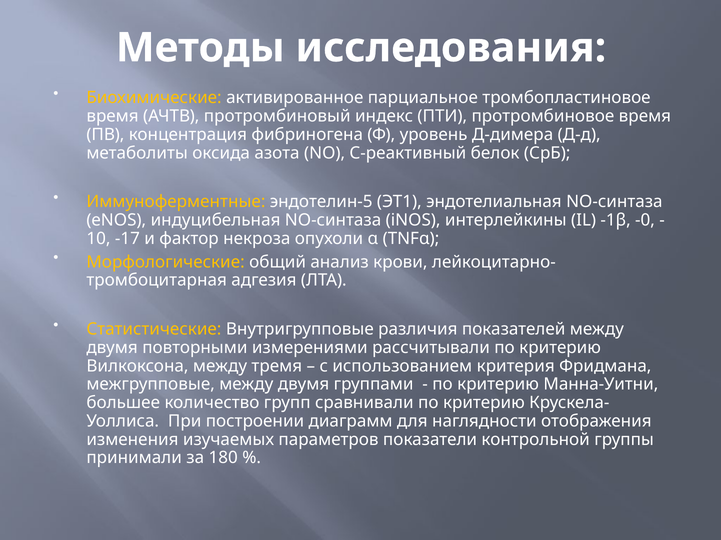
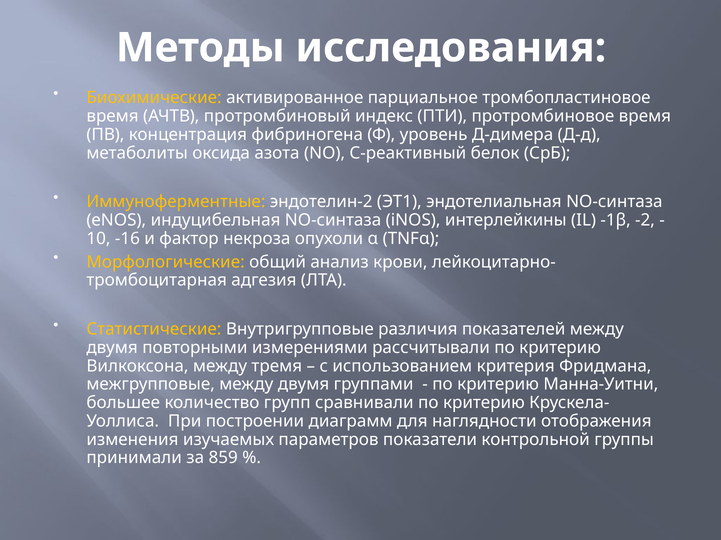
эндотелин-5: эндотелин-5 -> эндотелин-2 (321, 202)
-0: -0 -> -2 (645, 220)
-17: -17 -> -16 (127, 239)
180: 180 -> 859 (223, 458)
